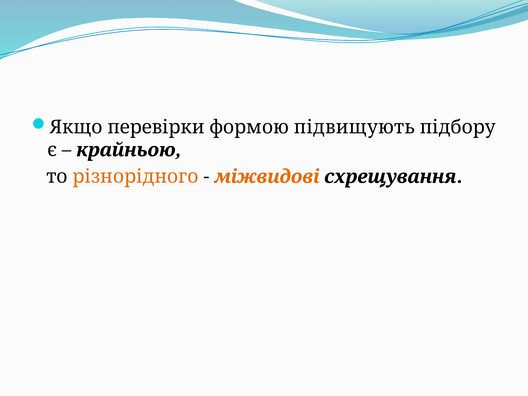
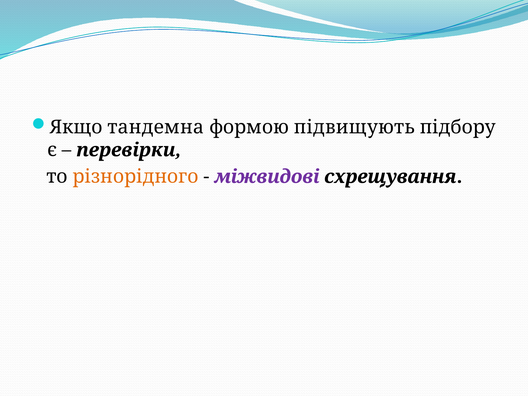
перевірки: перевірки -> тандемна (156, 127)
крайньою: крайньою -> перевірки (129, 150)
міжвидові colour: orange -> purple (267, 177)
